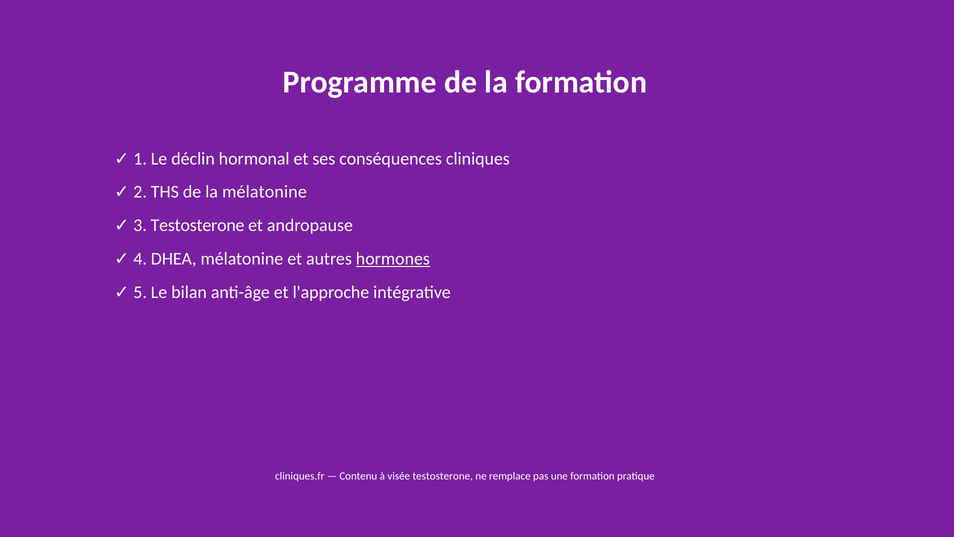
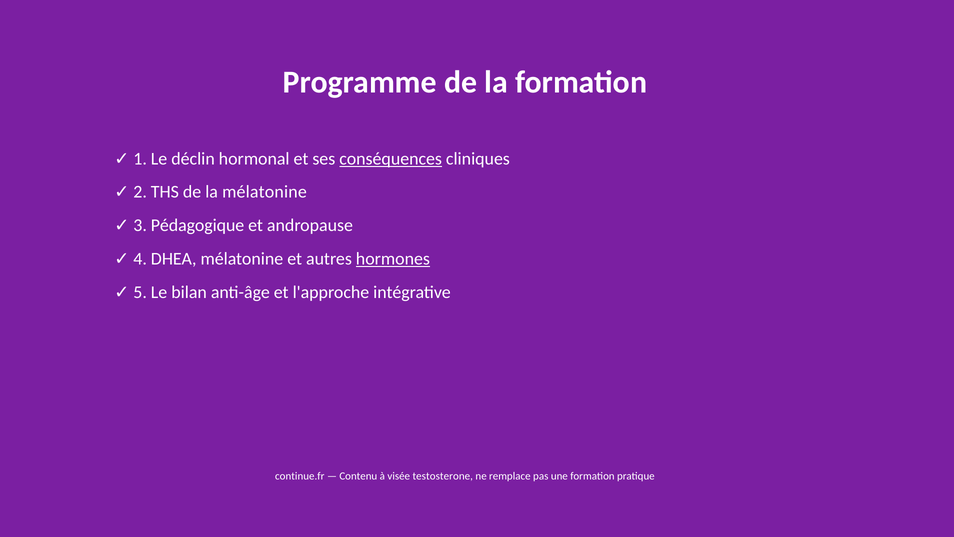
conséquences underline: none -> present (391, 159)
Testosterone: Testosterone -> Pédagogique (198, 225)
cliniques.fr: cliniques.fr -> continue.fr (300, 476)
